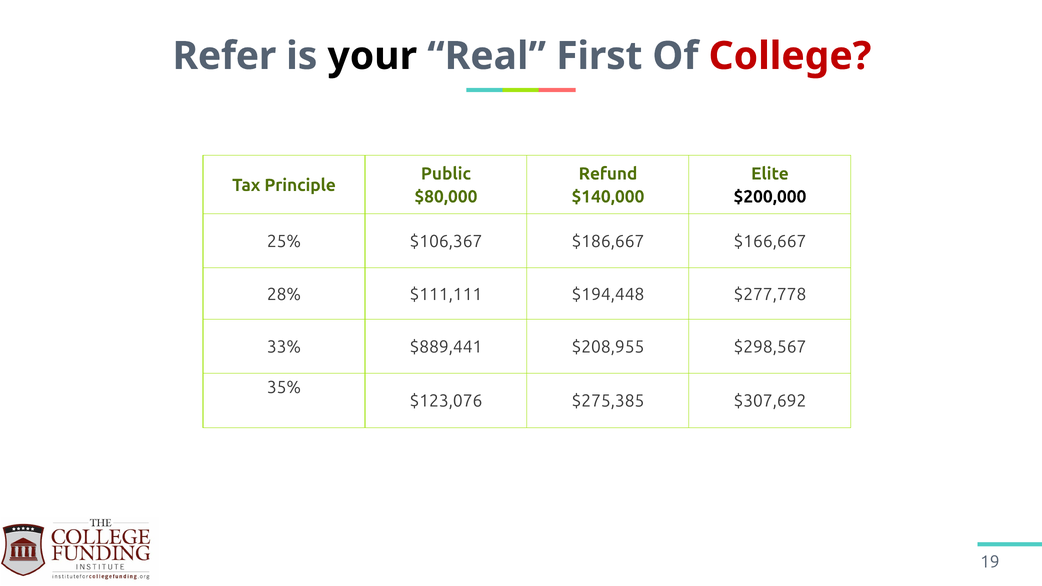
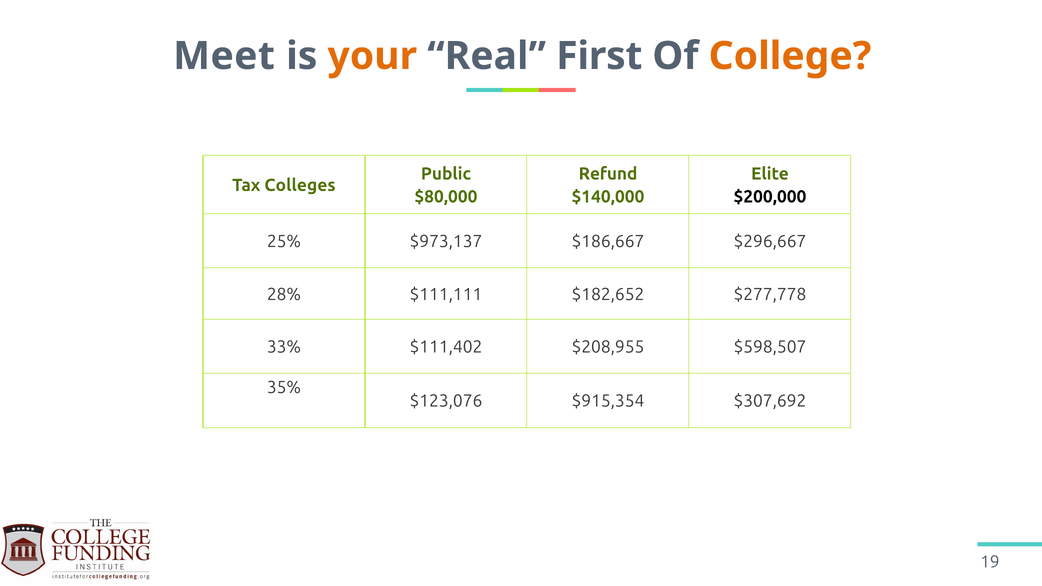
Refer: Refer -> Meet (224, 56)
your colour: black -> orange (372, 56)
College colour: red -> orange (790, 56)
Principle: Principle -> Colleges (300, 185)
$106,367: $106,367 -> $973,137 (446, 242)
$166,667: $166,667 -> $296,667 (770, 242)
$194,448: $194,448 -> $182,652 (608, 294)
$889,441: $889,441 -> $111,402 (446, 347)
$298,567: $298,567 -> $598,507 (770, 347)
$275,385: $275,385 -> $915,354 (608, 401)
